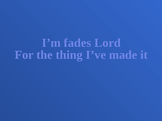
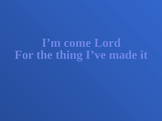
fades: fades -> come (77, 43)
